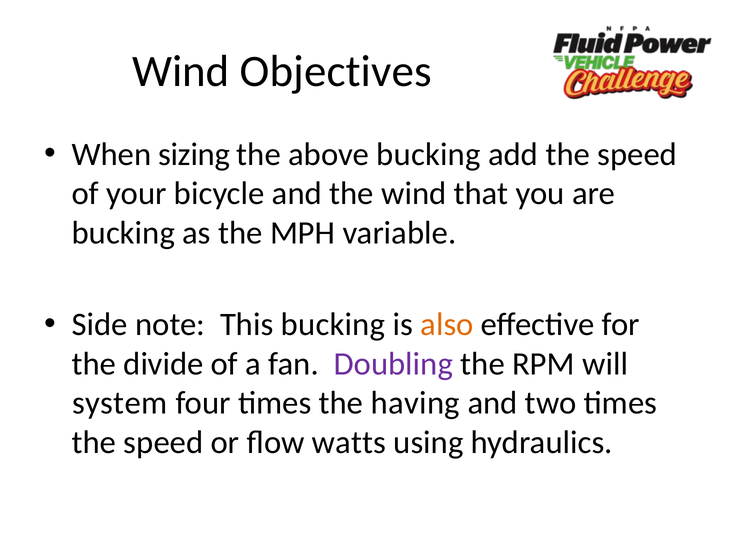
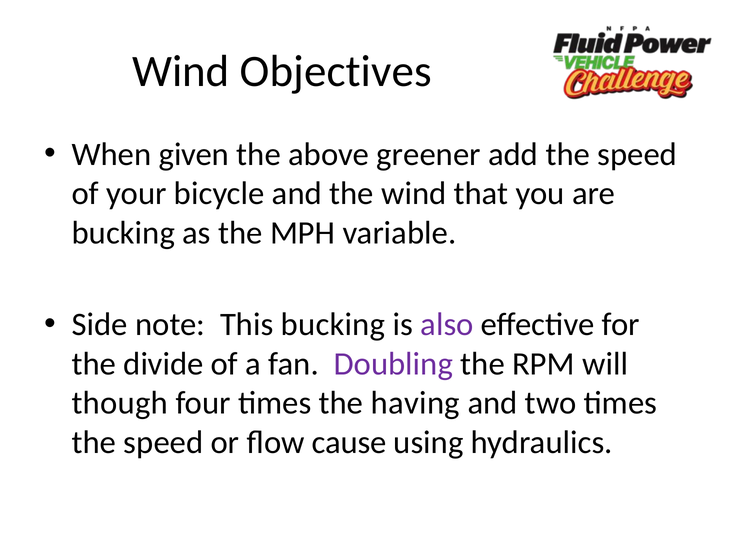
sizing: sizing -> given (194, 154)
above bucking: bucking -> greener (429, 154)
also colour: orange -> purple (447, 325)
system: system -> though (120, 403)
watts: watts -> cause (349, 442)
